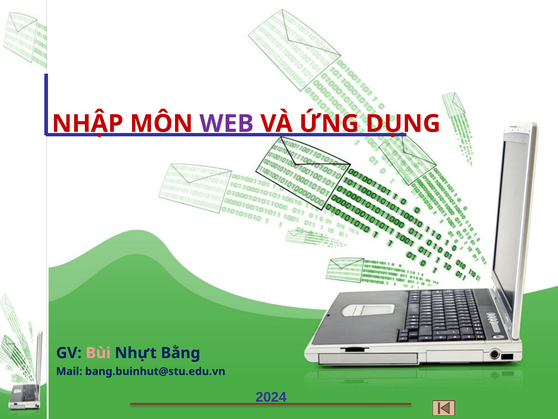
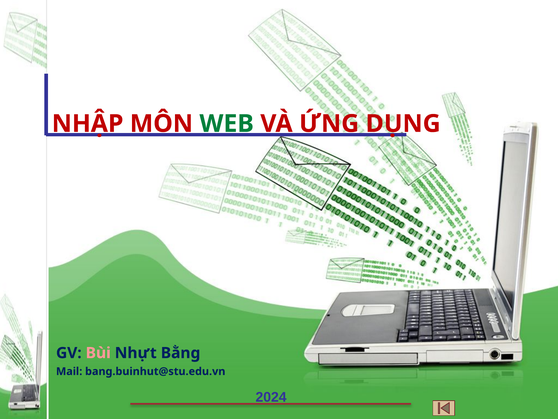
WEB colour: purple -> green (227, 124)
